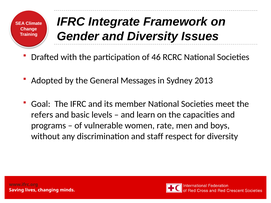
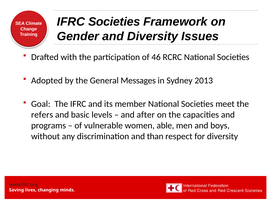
IFRC Integrate: Integrate -> Societies (114, 22)
learn: learn -> after (146, 115)
rate: rate -> able (165, 126)
staff: staff -> than (155, 137)
